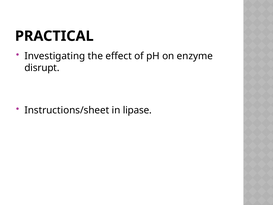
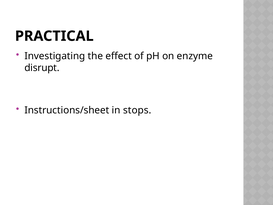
lipase: lipase -> stops (137, 110)
